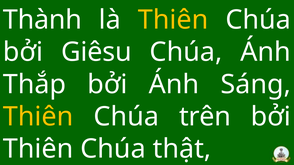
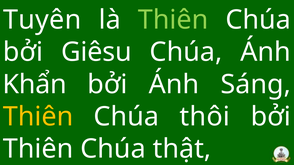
Thành: Thành -> Tuyên (42, 20)
Thiên colour: yellow -> light green (173, 20)
Thắp: Thắp -> Khẩn (35, 85)
trên: trên -> thôi (205, 117)
